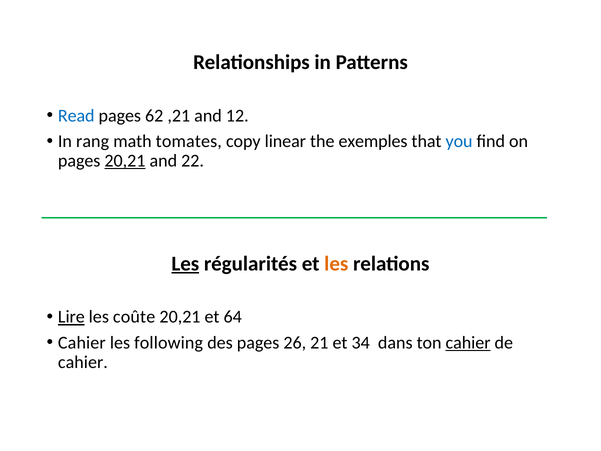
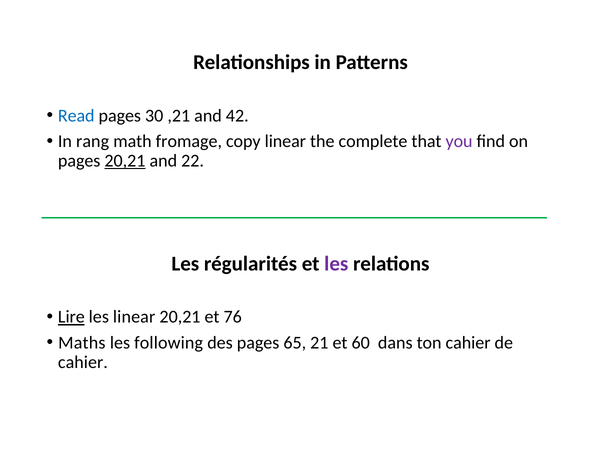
62: 62 -> 30 (154, 115)
12: 12 -> 42 (237, 115)
tomates: tomates -> fromage (189, 141)
exemples: exemples -> complete (373, 141)
you colour: blue -> purple (459, 141)
Les underline: present -> none (185, 264)
les colour: orange -> purple (336, 264)
les coûte: coûte -> linear (134, 317)
64: 64 -> 76 (233, 317)
Cahier: Cahier -> Maths (82, 343)
26: 26 -> 65 (295, 343)
34: 34 -> 60 (361, 343)
cahier underline: present -> none (468, 343)
